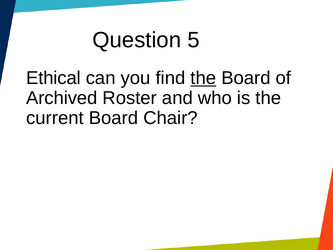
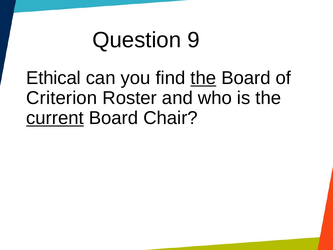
5: 5 -> 9 (193, 40)
Archived: Archived -> Criterion (62, 98)
current underline: none -> present (55, 118)
